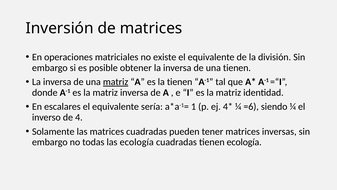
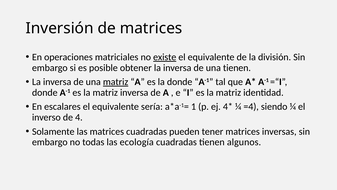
existe underline: none -> present (165, 57)
la tienen: tienen -> donde (180, 82)
=6: =6 -> =4 (251, 106)
tienen ecología: ecología -> algunos (244, 142)
